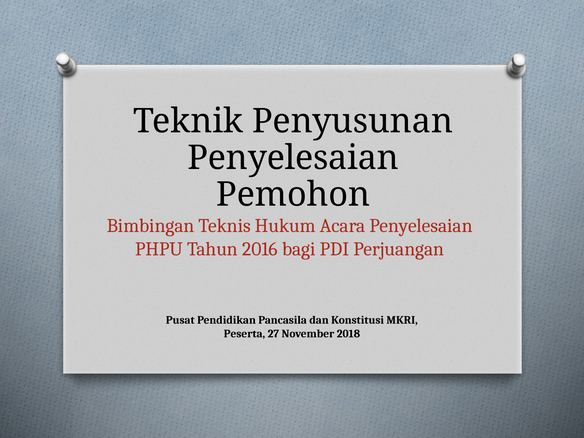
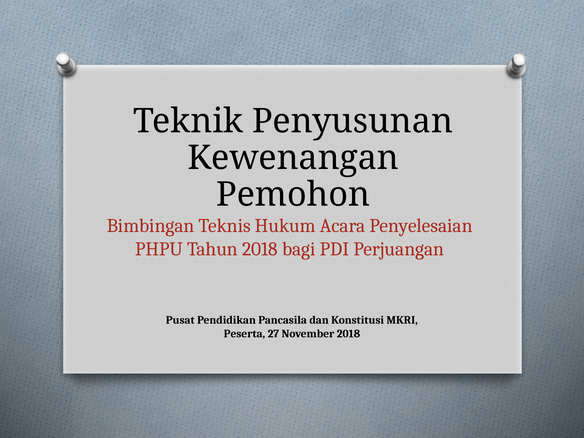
Penyelesaian: Penyelesaian -> Kewenangan (293, 158)
Tahun 2016: 2016 -> 2018 (260, 249)
